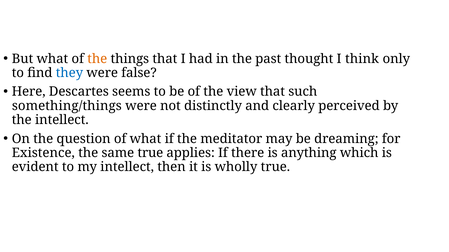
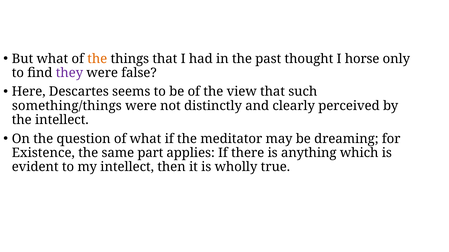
think: think -> horse (362, 59)
they colour: blue -> purple (69, 73)
same true: true -> part (150, 153)
